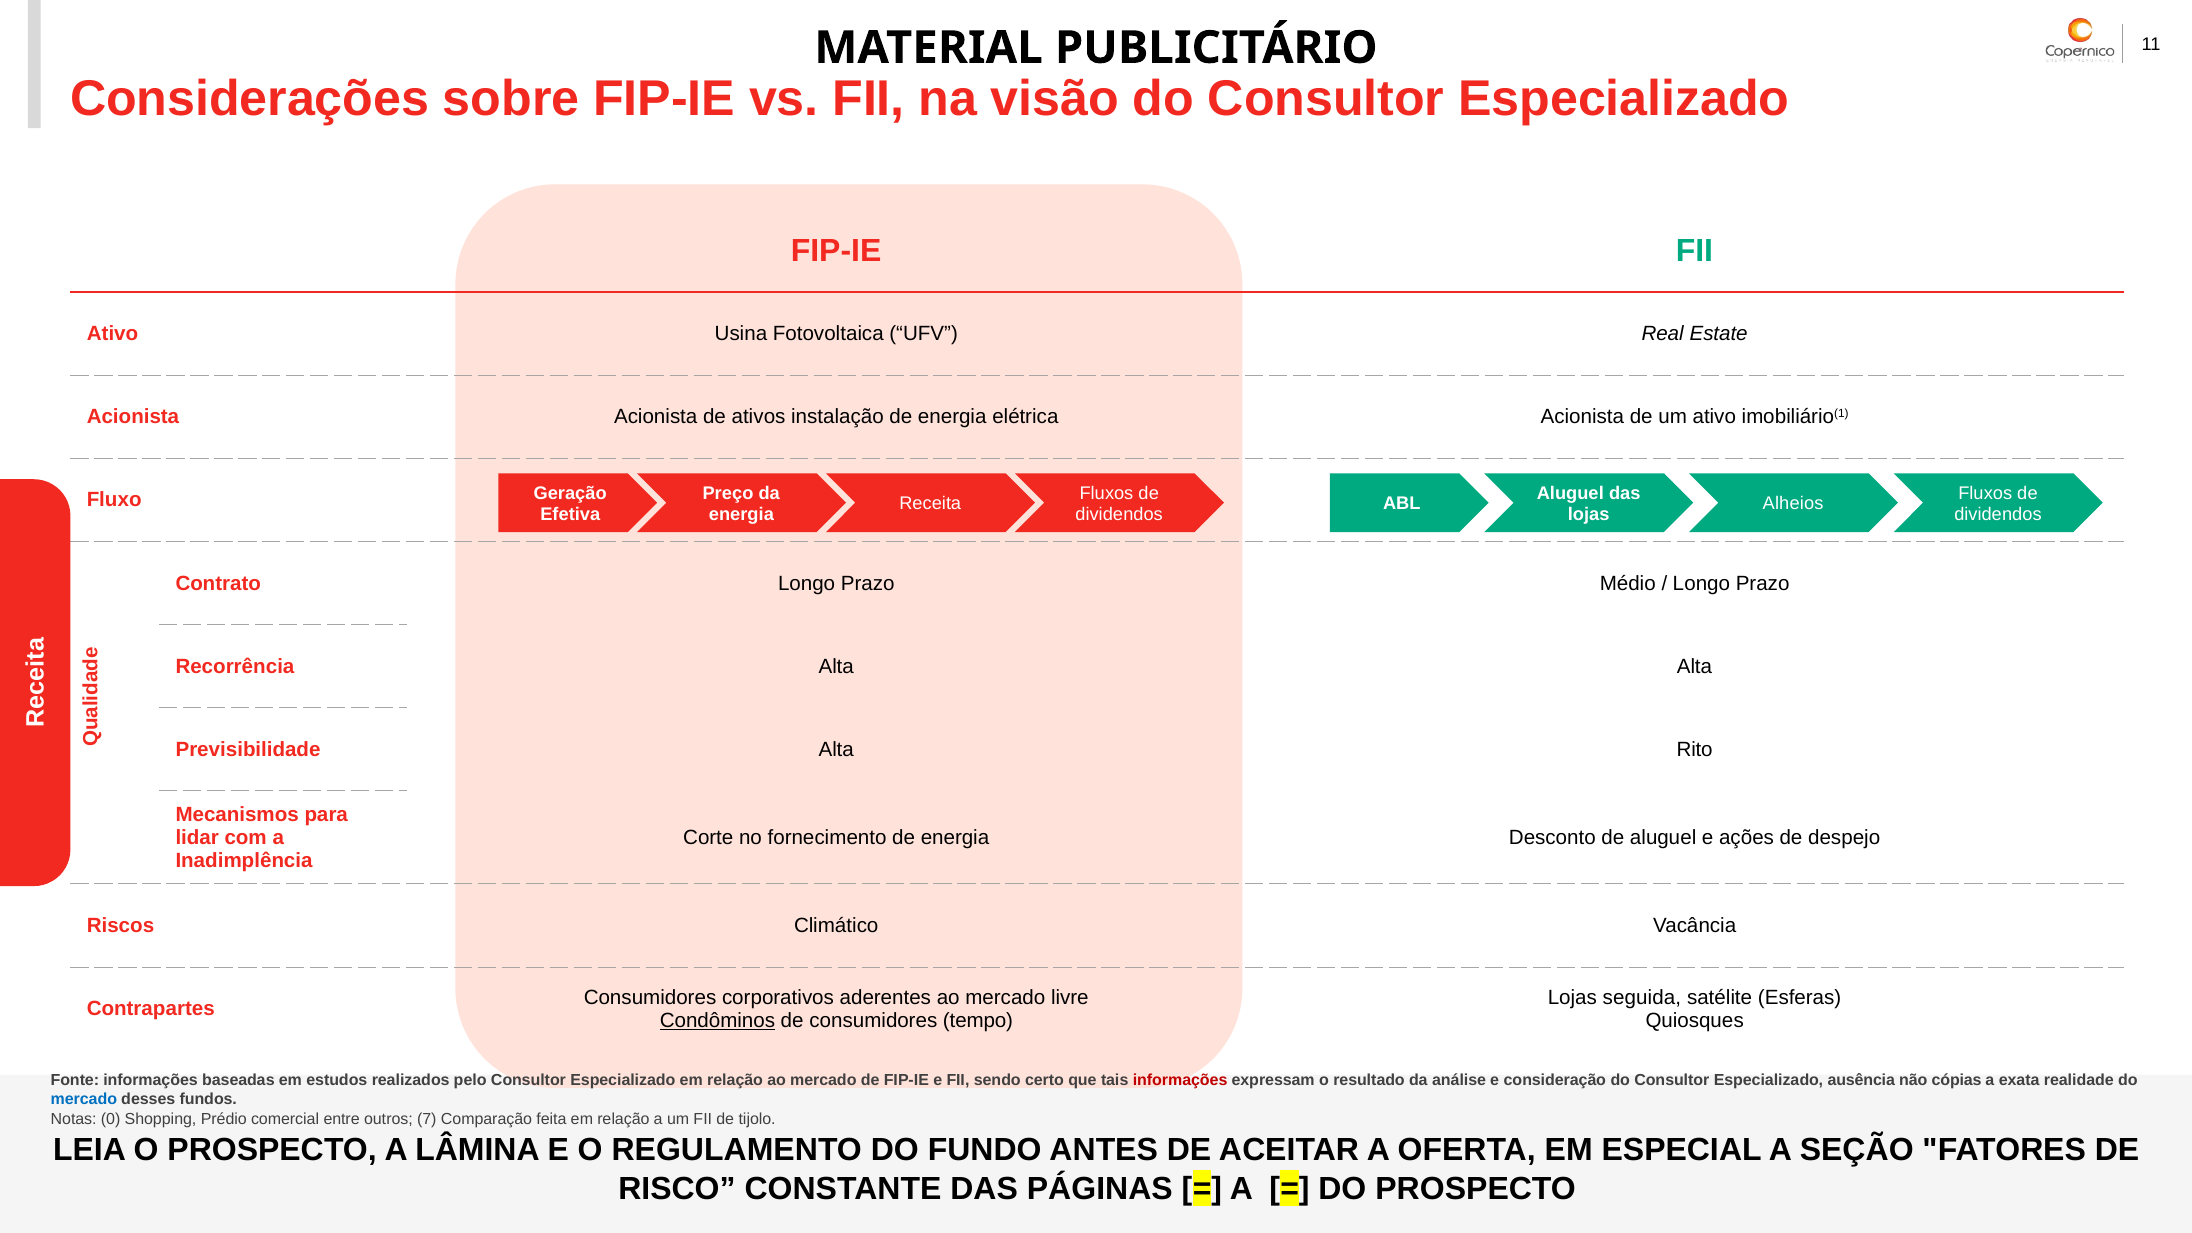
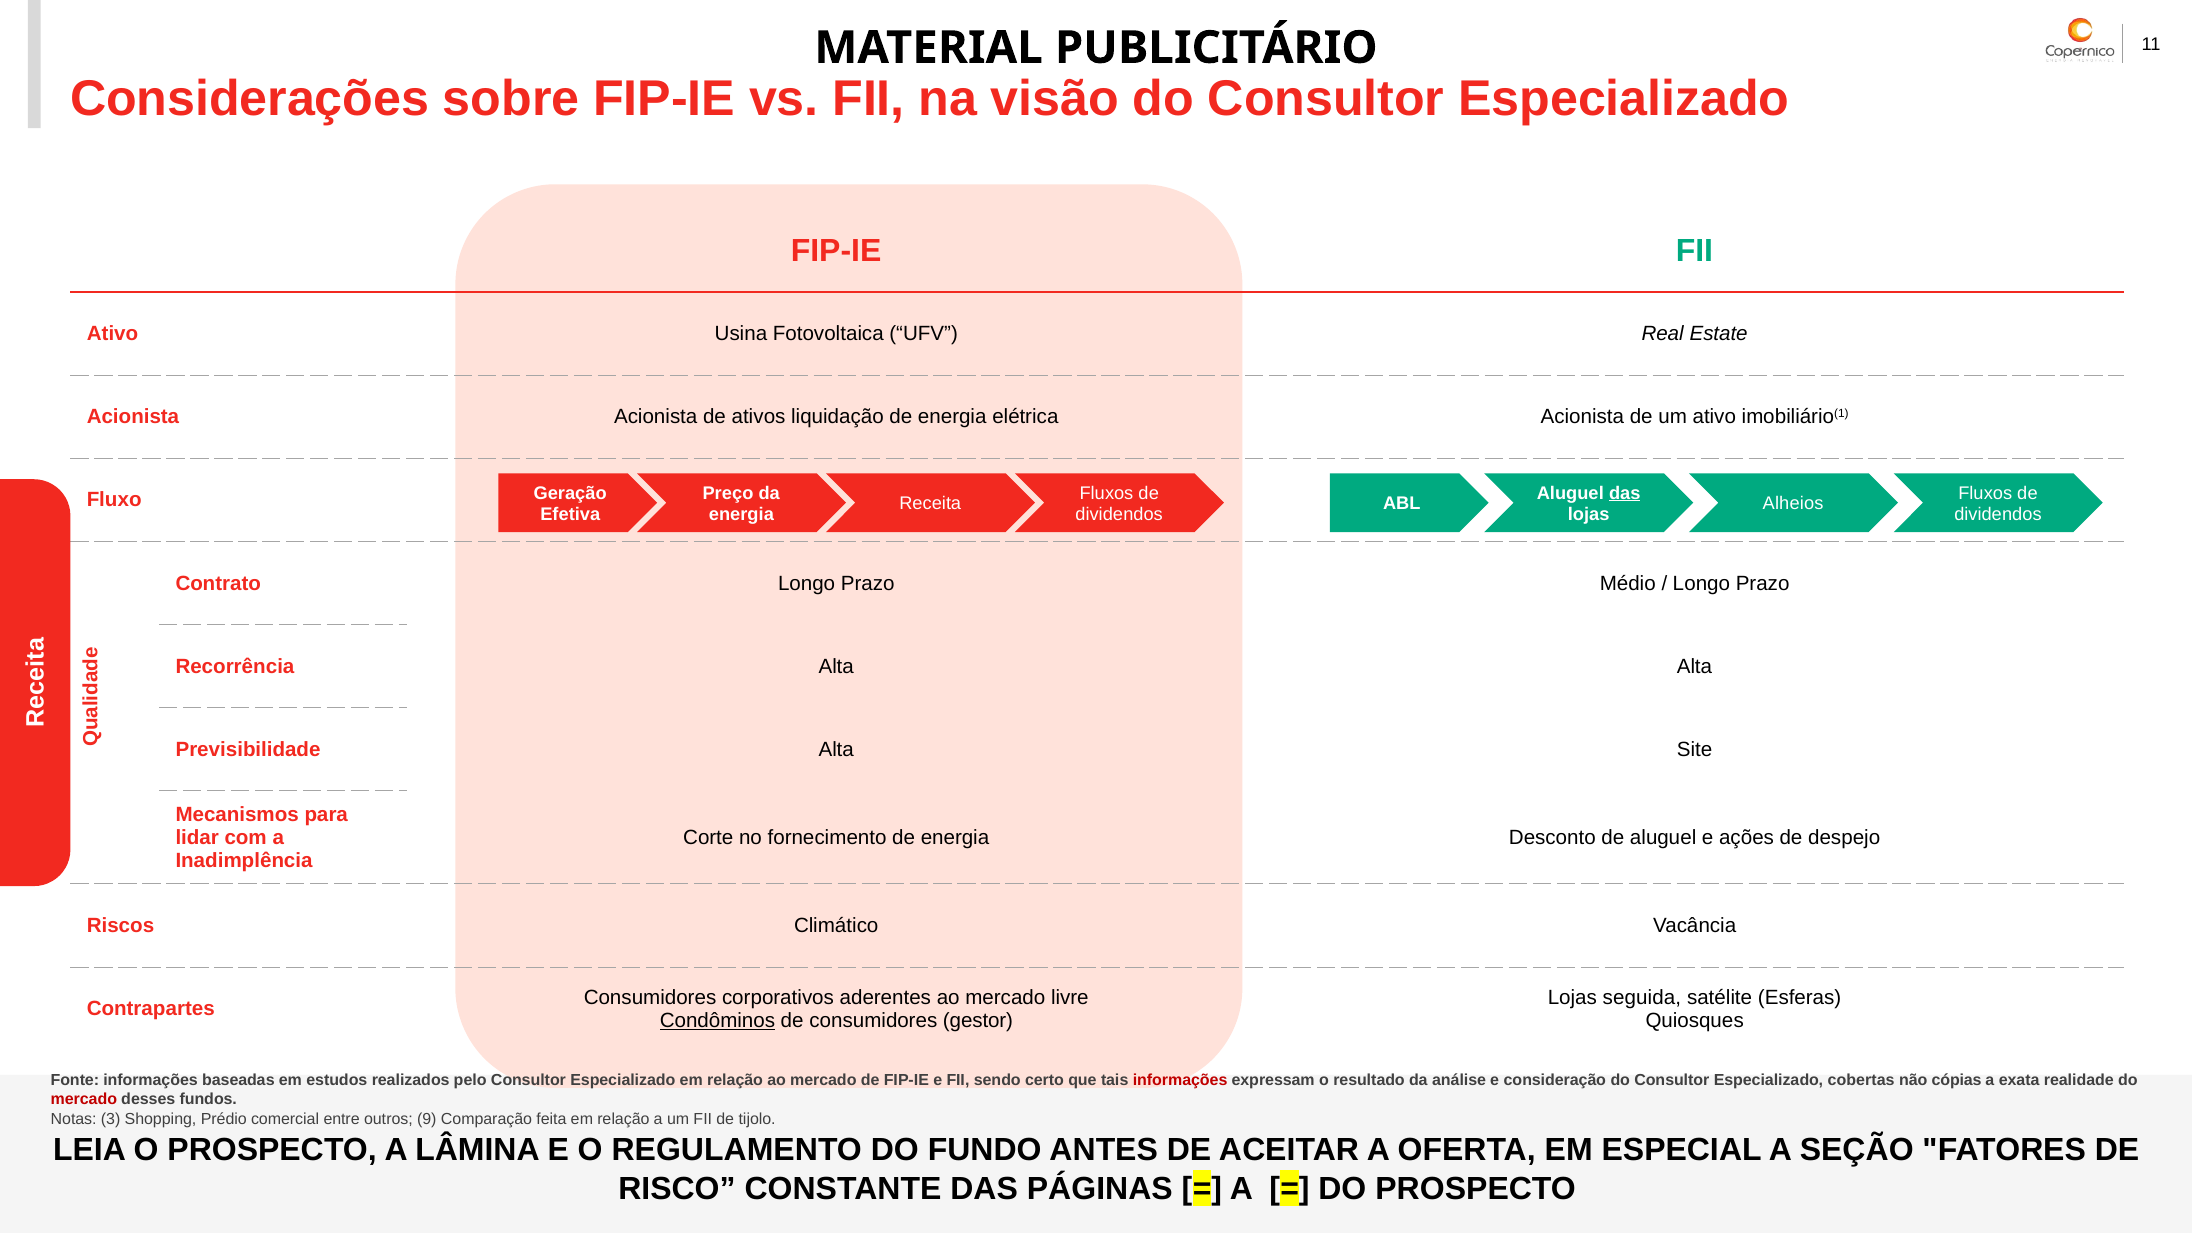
instalação: instalação -> liquidação (837, 417)
das underline: none -> present (1625, 493)
Rito: Rito -> Site (1695, 750)
tempo: tempo -> gestor (978, 1021)
ausência: ausência -> cobertas (1861, 1081)
mercado colour: blue -> red (84, 1100)
0: 0 -> 3 (111, 1119)
7: 7 -> 9 (427, 1119)
